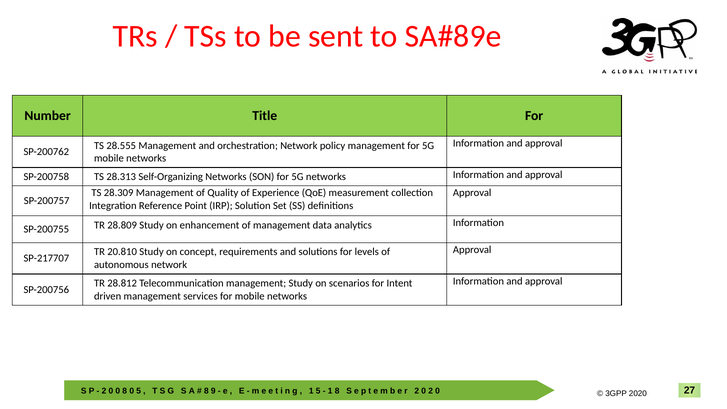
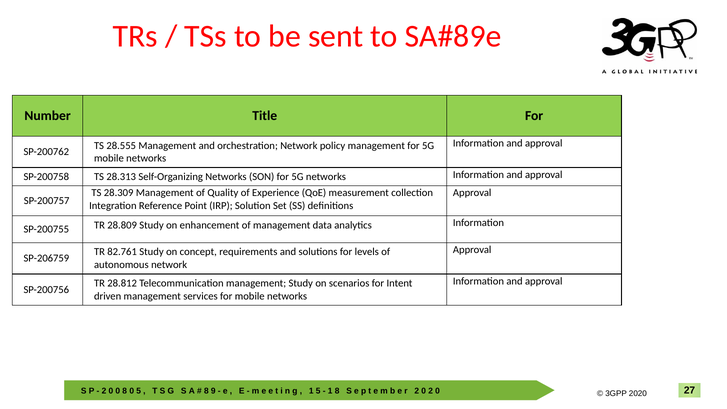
20.810: 20.810 -> 82.761 (122, 252)
SP-217707: SP-217707 -> SP-206759 (46, 258)
